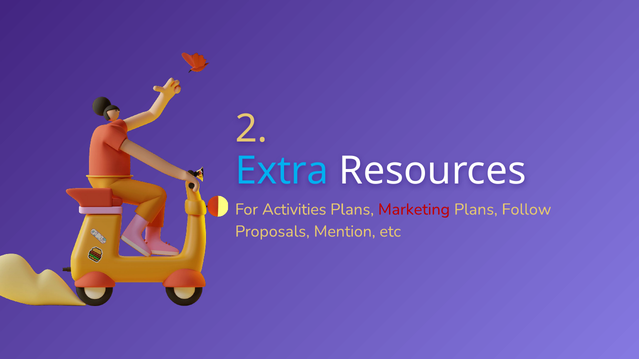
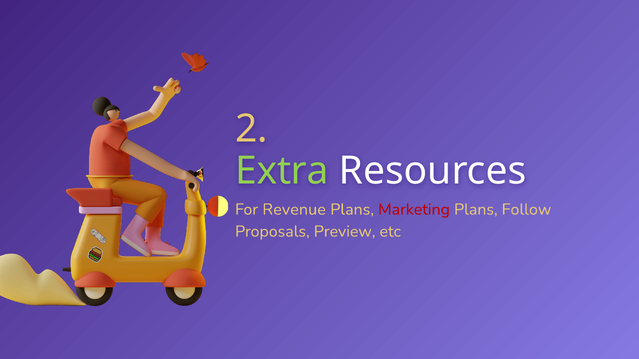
Extra colour: light blue -> light green (282, 171)
Activities: Activities -> Revenue (294, 210)
Mention: Mention -> Preview (345, 232)
